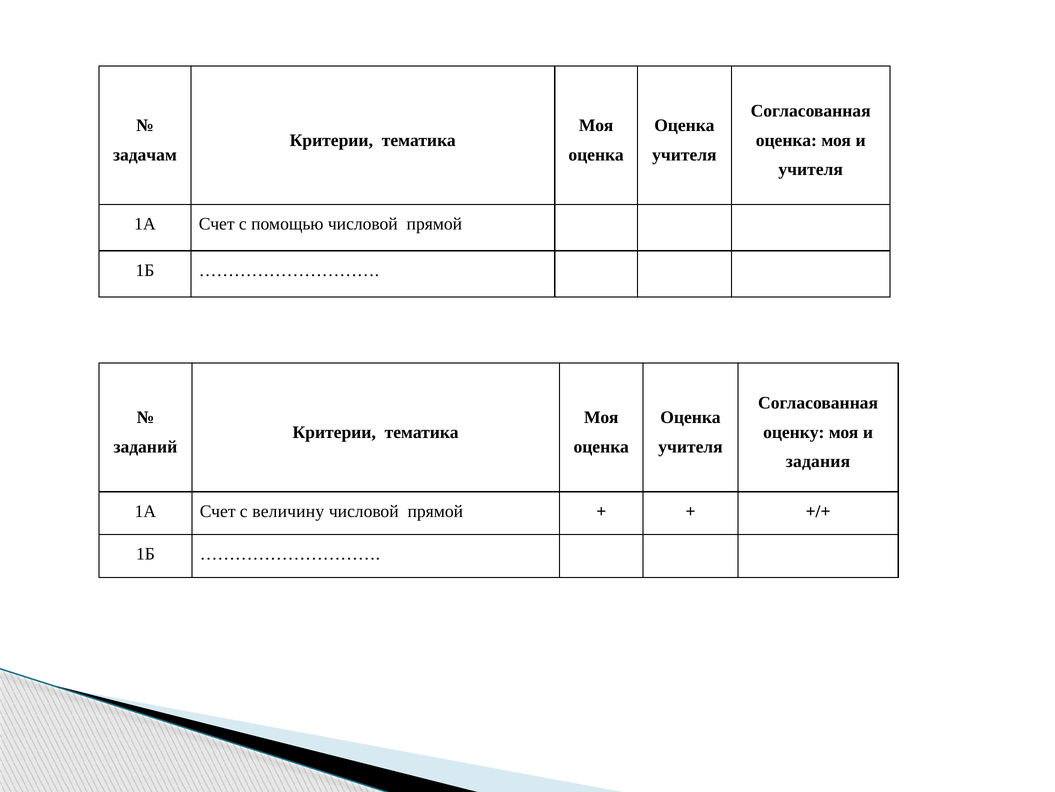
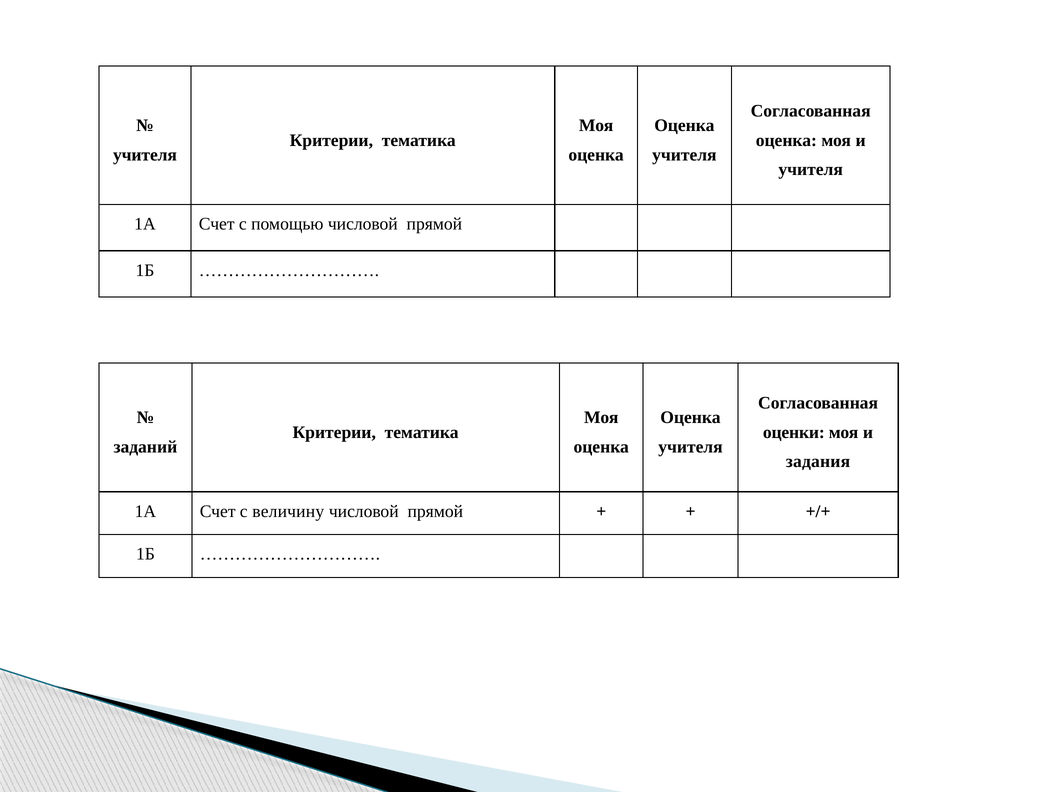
задачам: задачам -> учителя (145, 155)
оценку: оценку -> оценки (794, 432)
